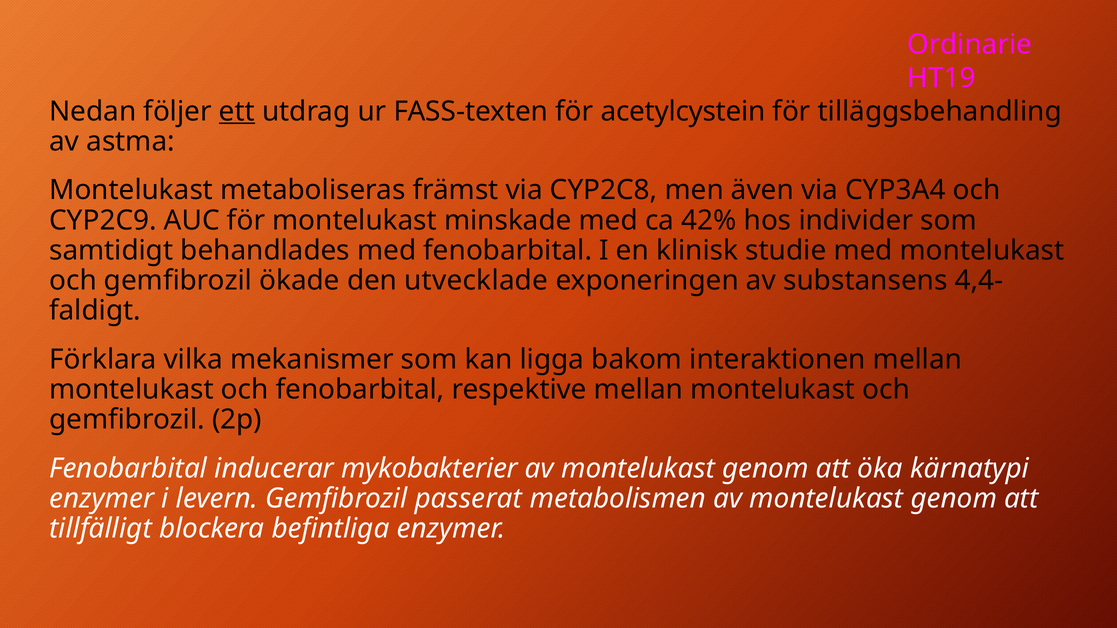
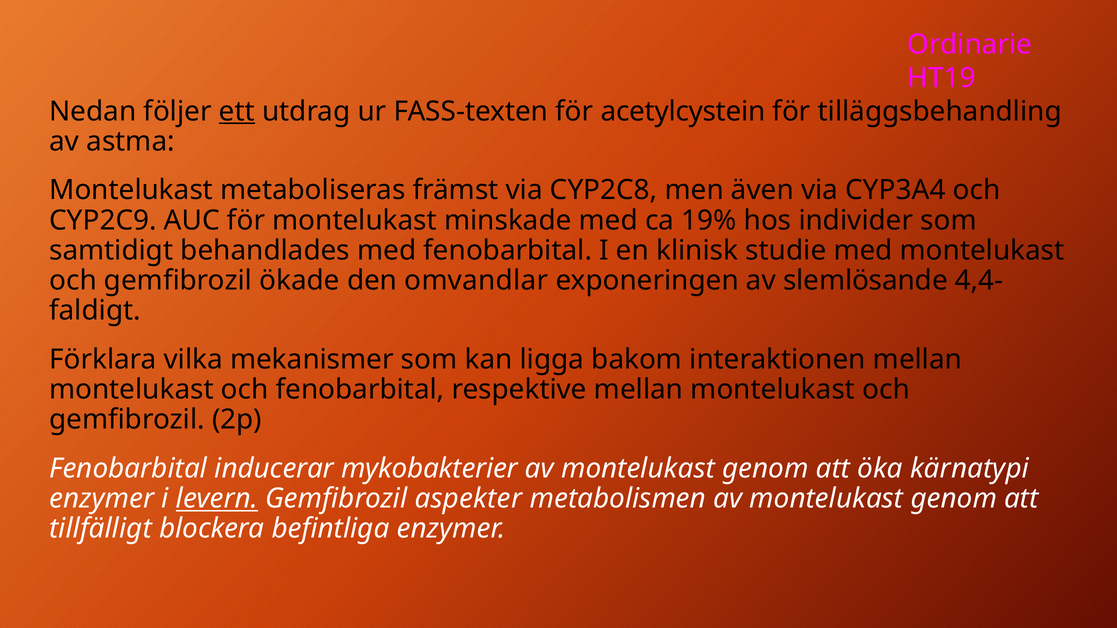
42%: 42% -> 19% (709, 220)
utvecklade: utvecklade -> omvandlar (476, 281)
substansens: substansens -> slemlösande (865, 281)
levern underline: none -> present (217, 499)
passerat: passerat -> aspekter (468, 499)
